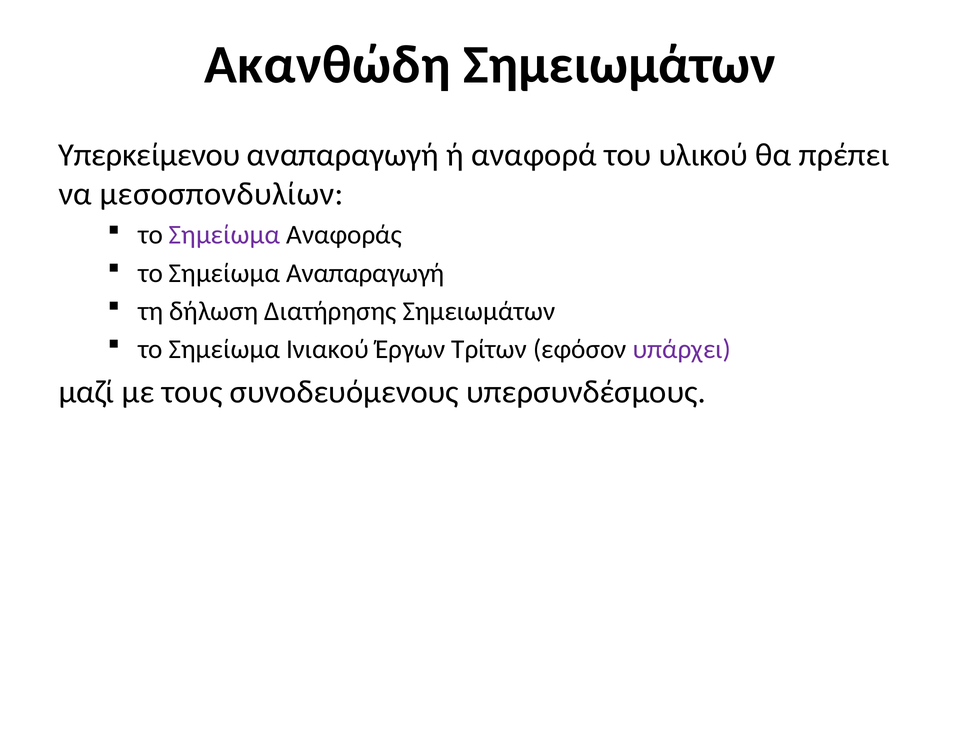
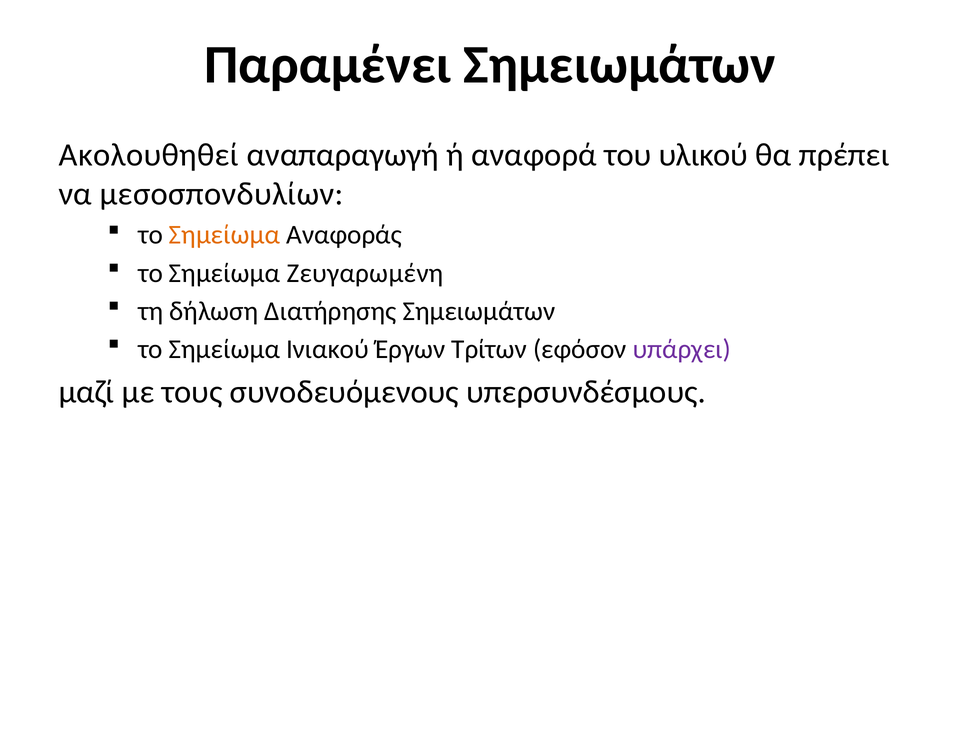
Ακανθώδη: Ακανθώδη -> Παραμένει (328, 65)
Υπερκείμενου: Υπερκείμενου -> Ακολουθηθεί (149, 155)
Σημείωμα colour: purple -> orange (225, 235)
Σημείωμα Αναπαραγωγή: Αναπαραγωγή -> Ζευγαρωμένη (365, 273)
